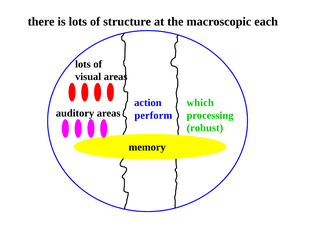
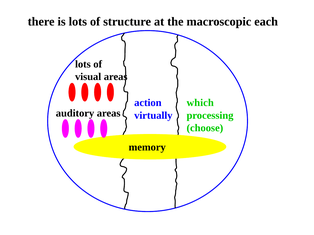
perform: perform -> virtually (153, 116)
robust: robust -> choose (205, 128)
